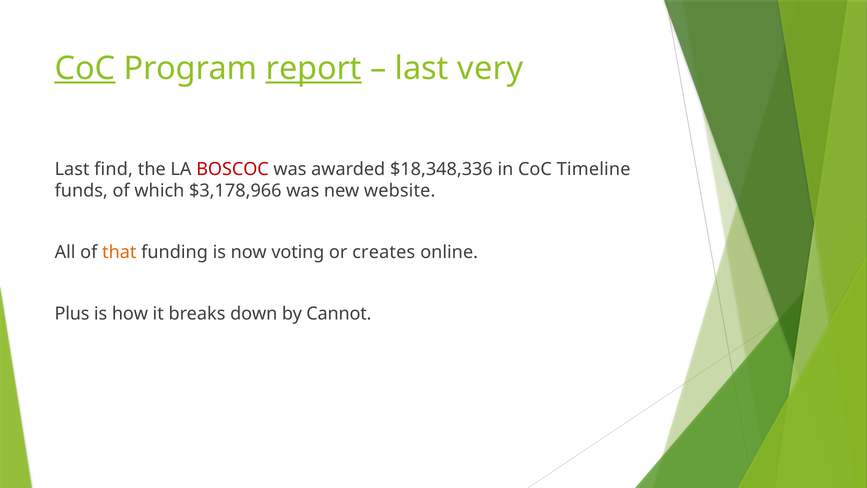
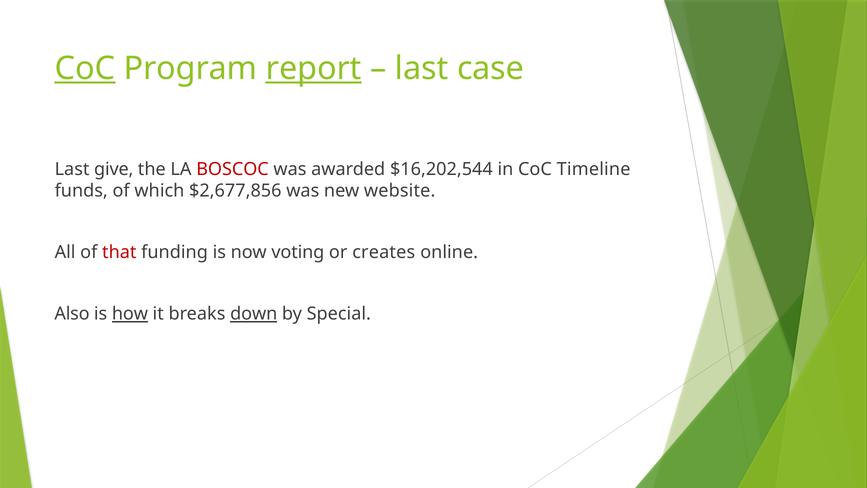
very: very -> case (491, 68)
find: find -> give (114, 169)
$18,348,336: $18,348,336 -> $16,202,544 (441, 169)
$3,178,966: $3,178,966 -> $2,677,856 (235, 191)
that colour: orange -> red (119, 252)
Plus: Plus -> Also (72, 314)
how underline: none -> present (130, 314)
down underline: none -> present (254, 314)
Cannot: Cannot -> Special (339, 314)
